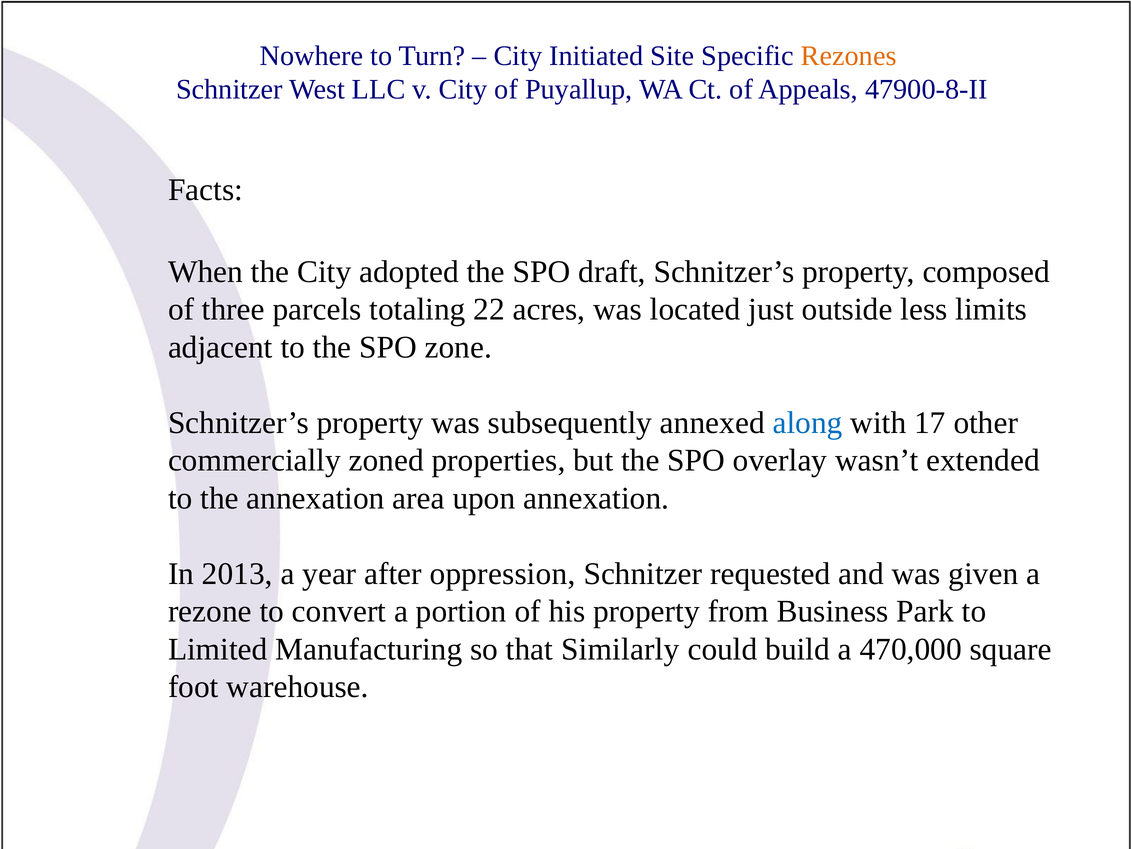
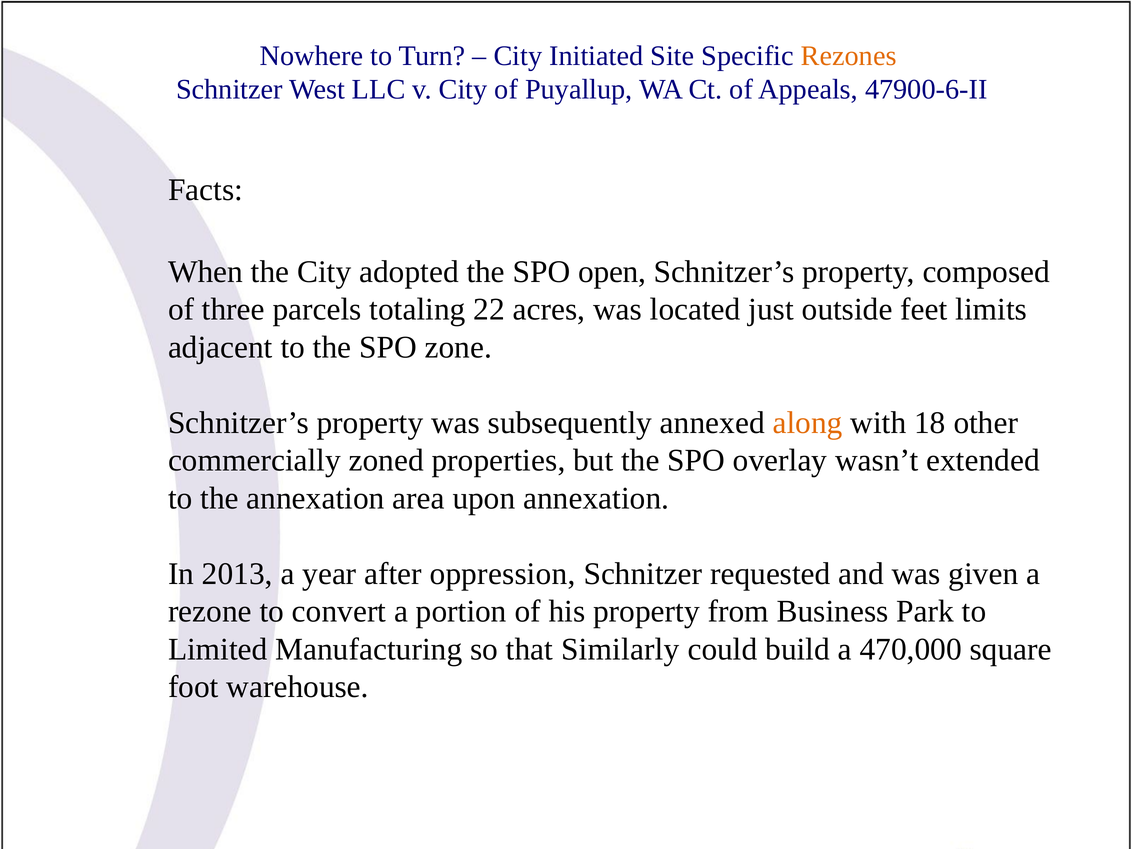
47900-8-II: 47900-8-II -> 47900-6-II (926, 90)
draft: draft -> open (612, 272)
less: less -> feet (924, 309)
along colour: blue -> orange (808, 422)
17: 17 -> 18 (930, 422)
